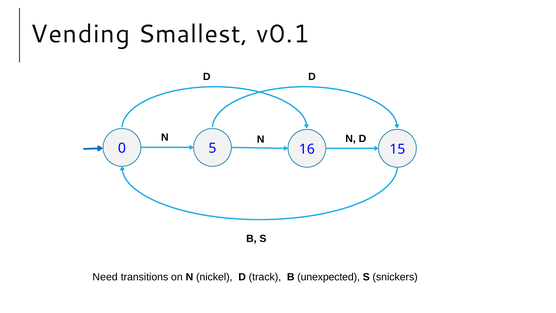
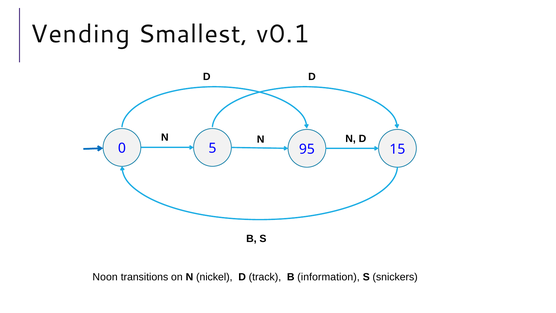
16: 16 -> 95 (307, 149)
Need: Need -> Noon (105, 277)
unexpected: unexpected -> information (329, 277)
